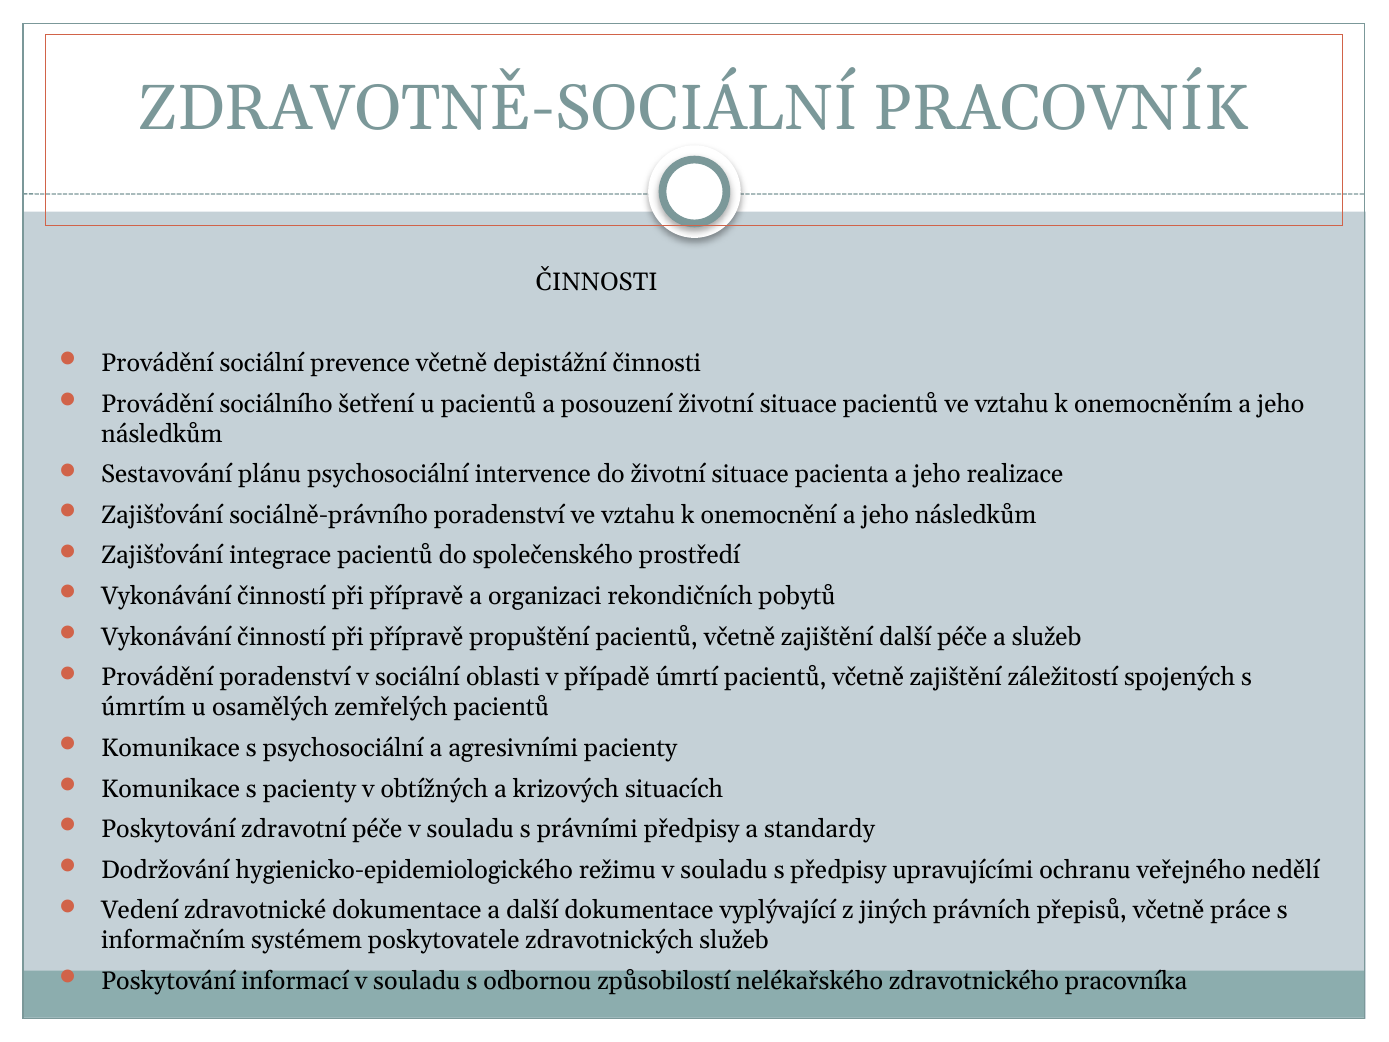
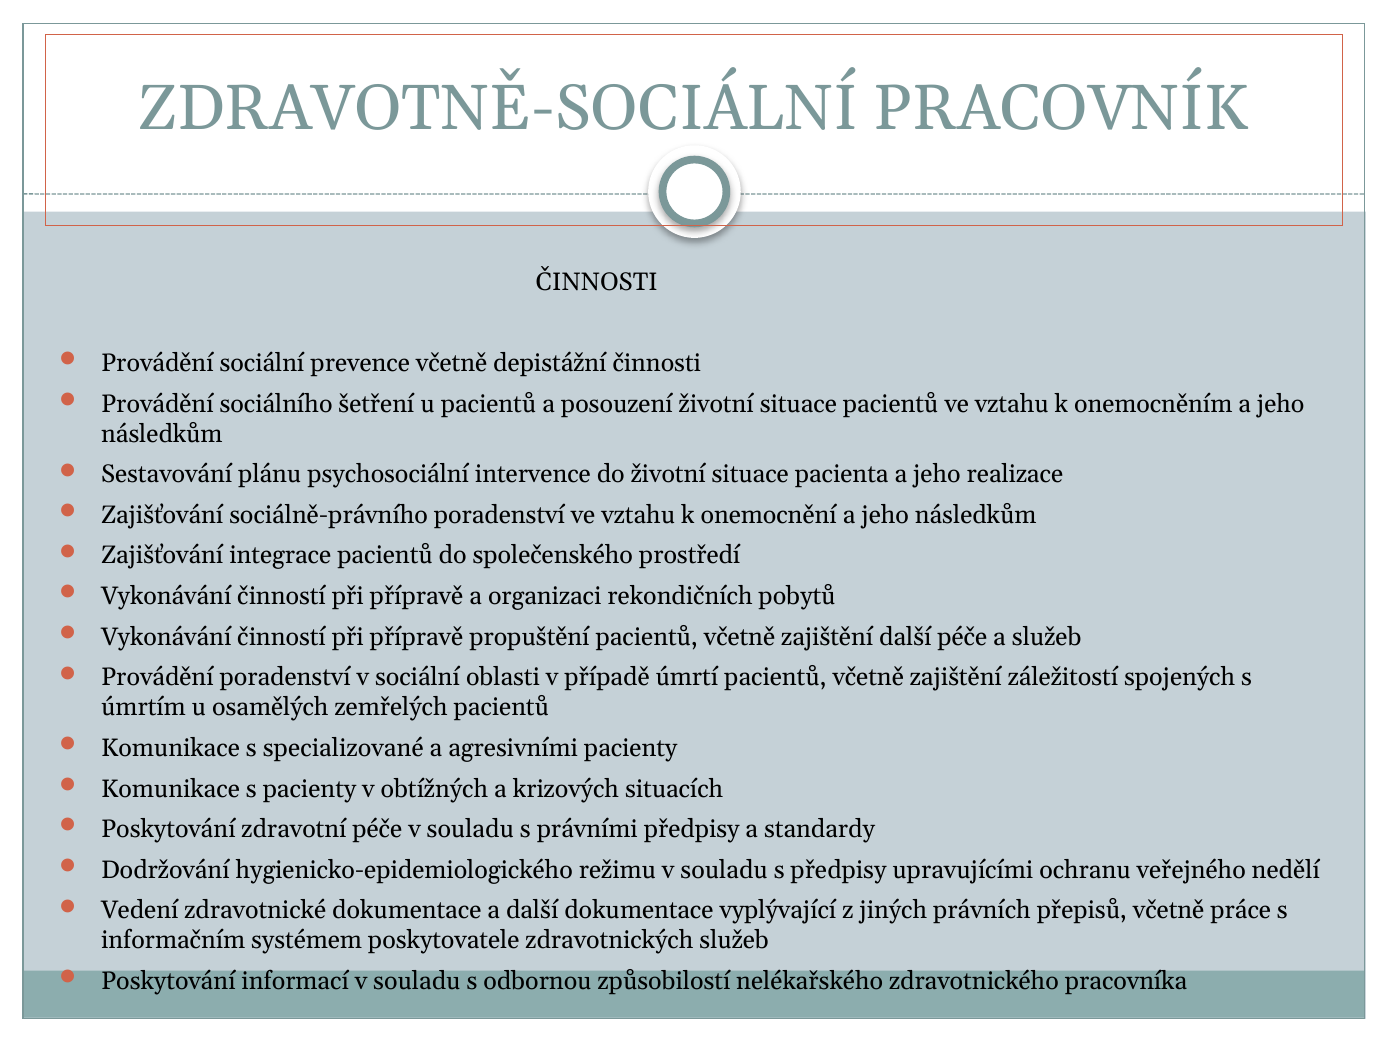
s psychosociální: psychosociální -> specializované (343, 748)
